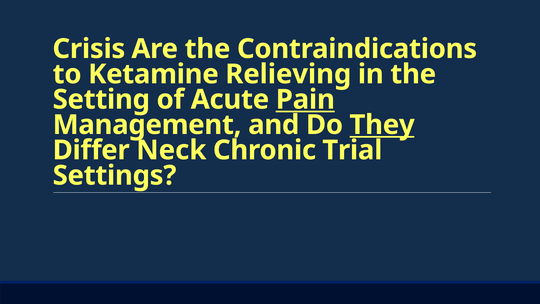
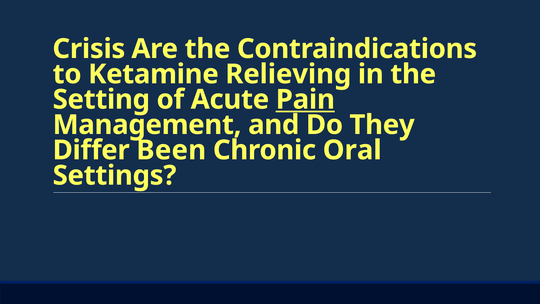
They underline: present -> none (382, 125)
Neck: Neck -> Been (171, 150)
Trial: Trial -> Oral (352, 150)
